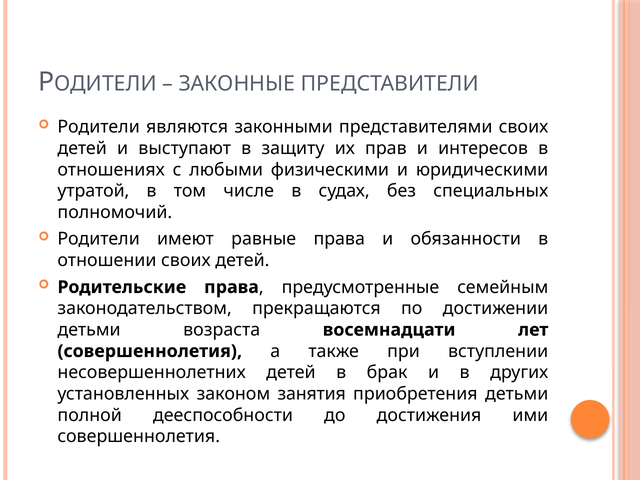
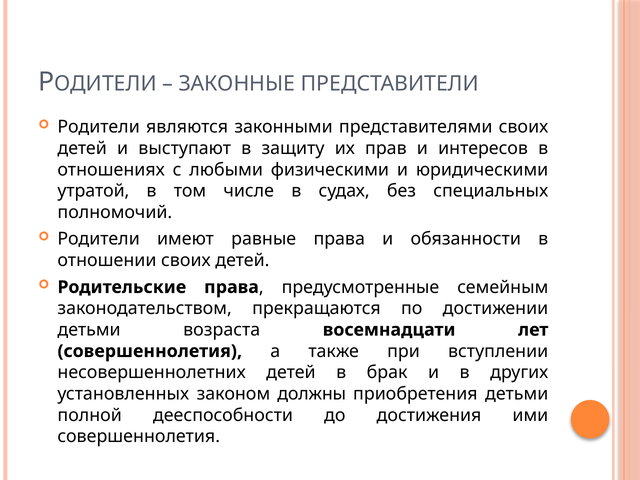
занятия: занятия -> должны (312, 394)
